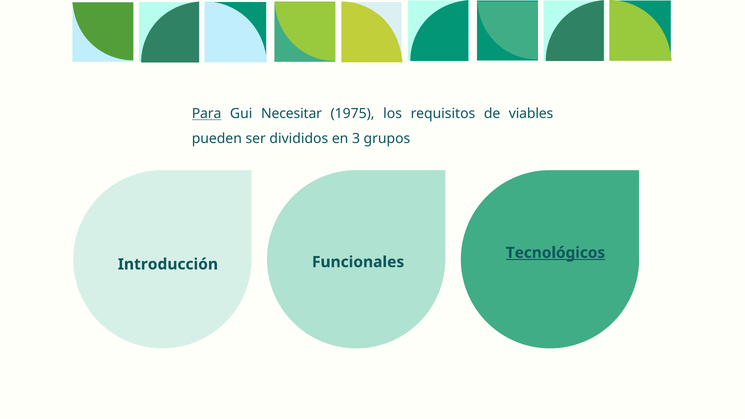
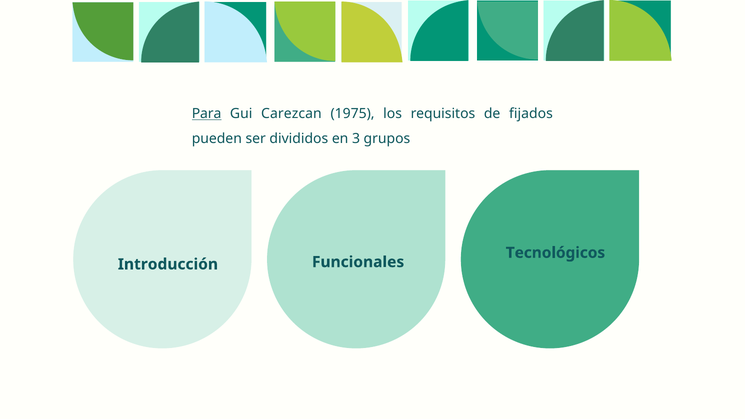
Necesitar: Necesitar -> Carezcan (291, 114)
viables: viables -> fijados (531, 114)
Tecnológicos underline: present -> none (555, 253)
